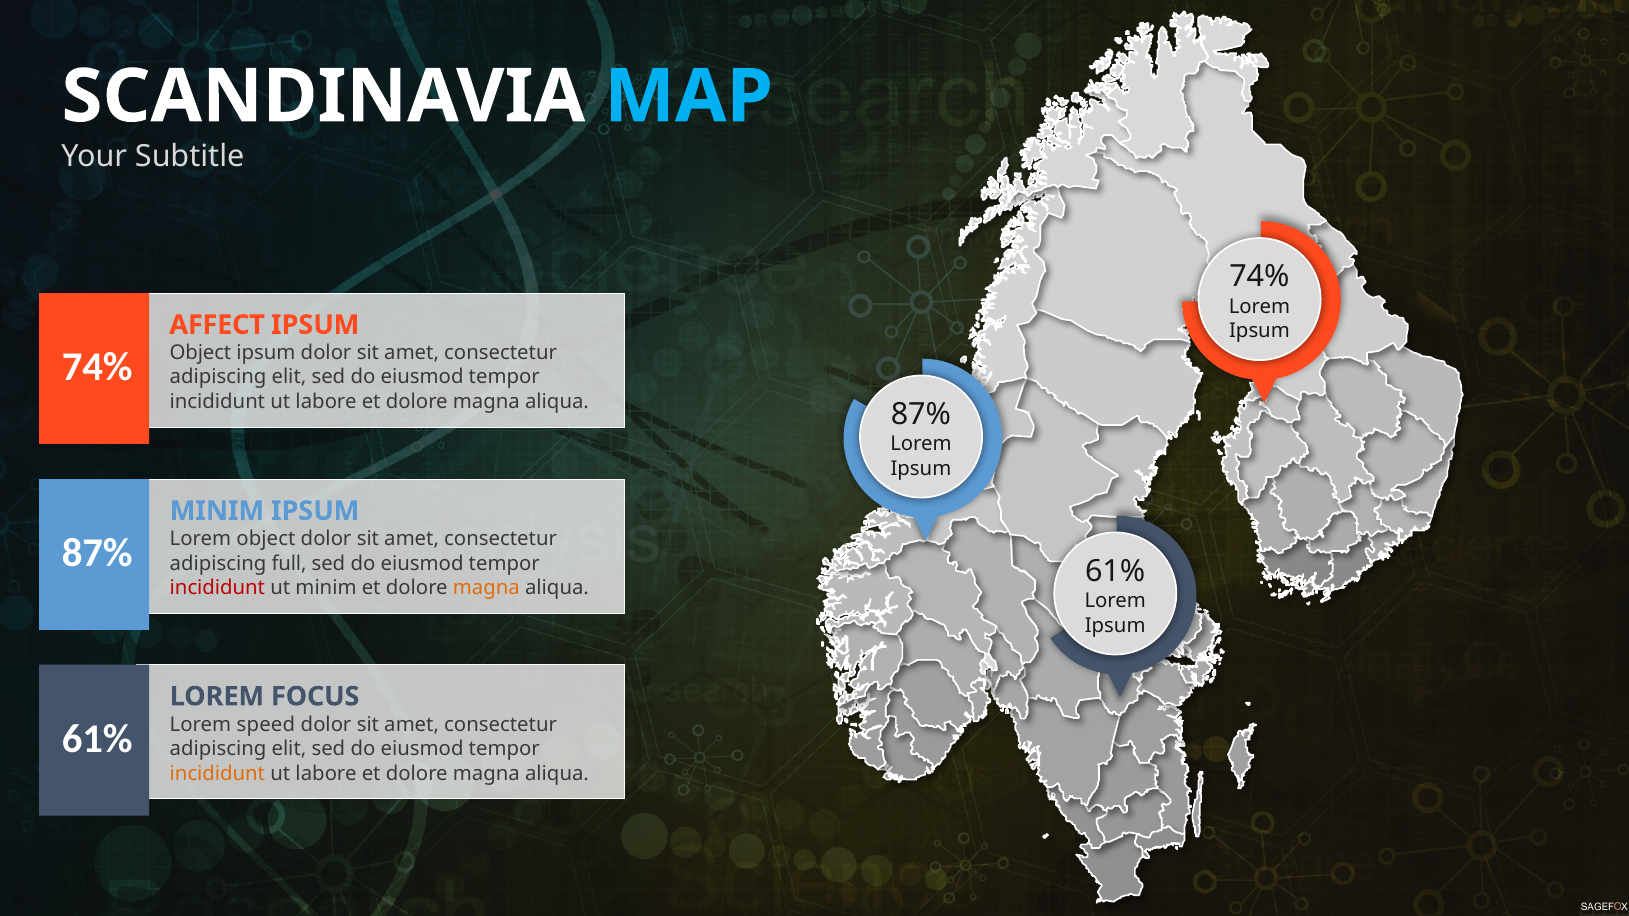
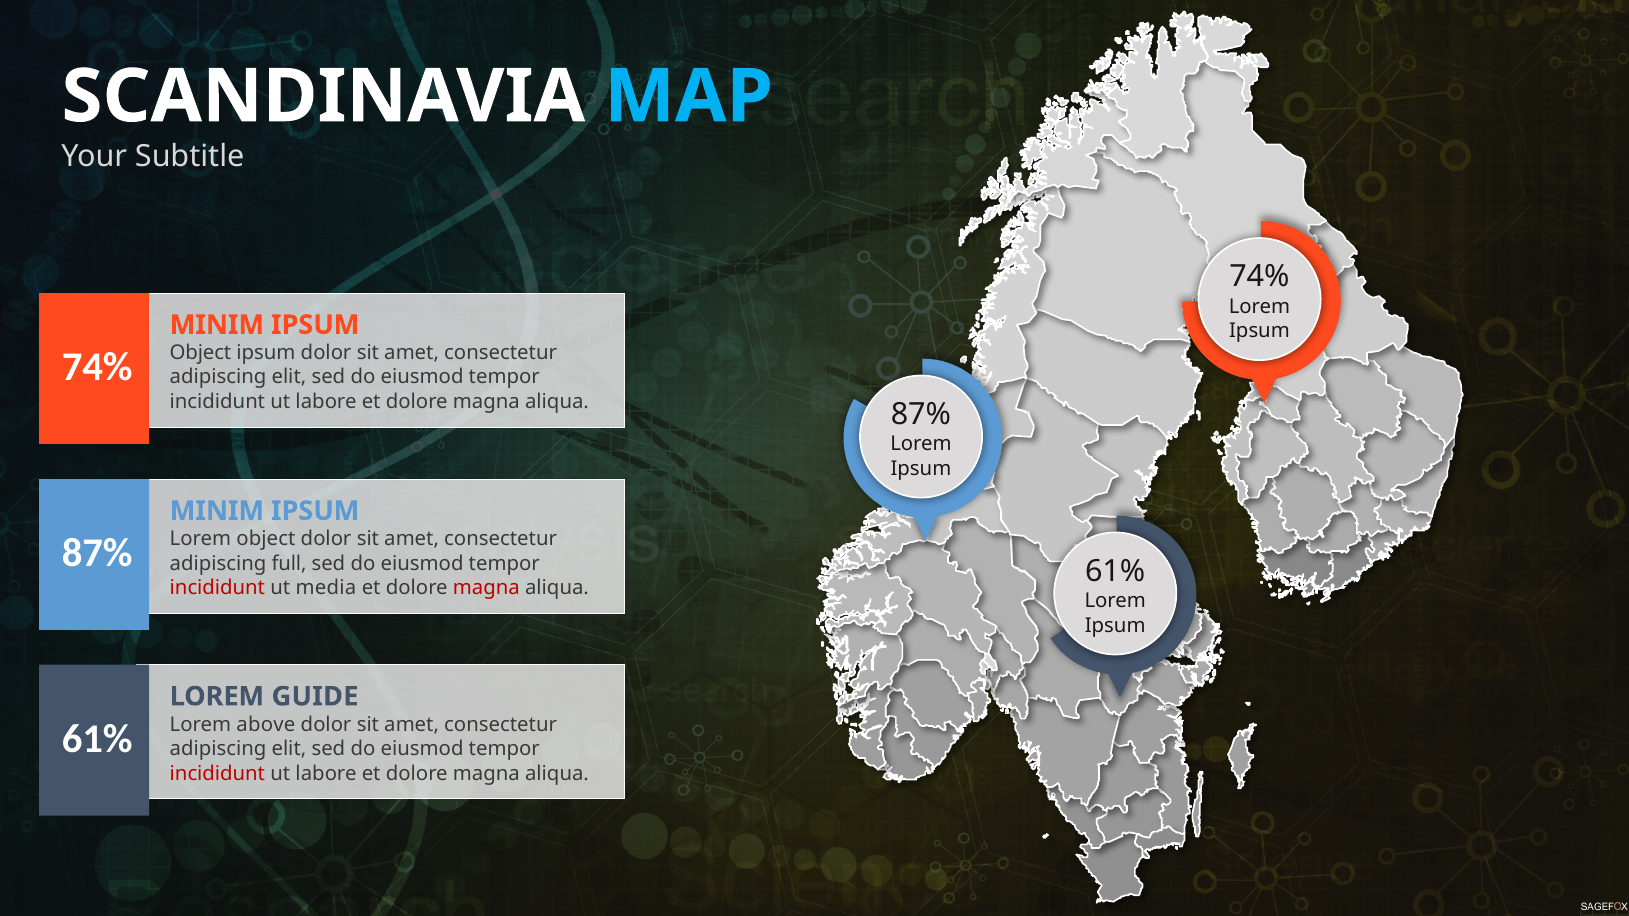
AFFECT: AFFECT -> MINIM (217, 325)
ut minim: minim -> media (326, 588)
magna colour: orange -> red (486, 588)
FOCUS: FOCUS -> GUIDE (315, 697)
speed: speed -> above (266, 725)
incididunt colour: orange -> red (217, 774)
